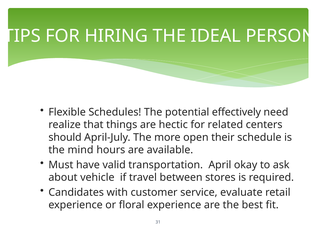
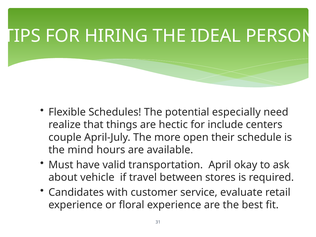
effectively: effectively -> especially (236, 112)
related: related -> include (225, 125)
should: should -> couple (65, 137)
